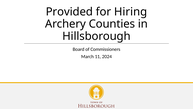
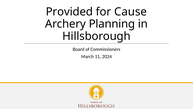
Hiring: Hiring -> Cause (131, 12)
Counties: Counties -> Planning (112, 24)
